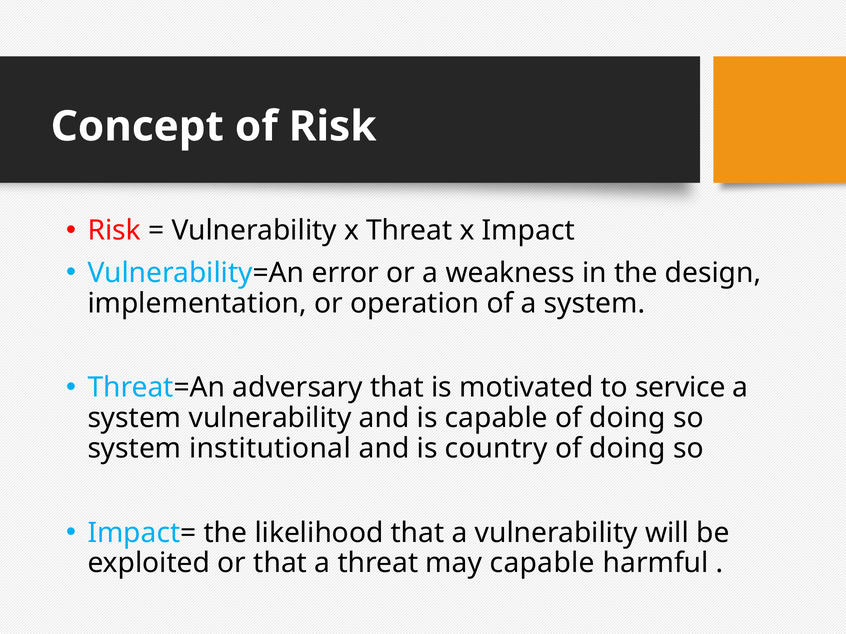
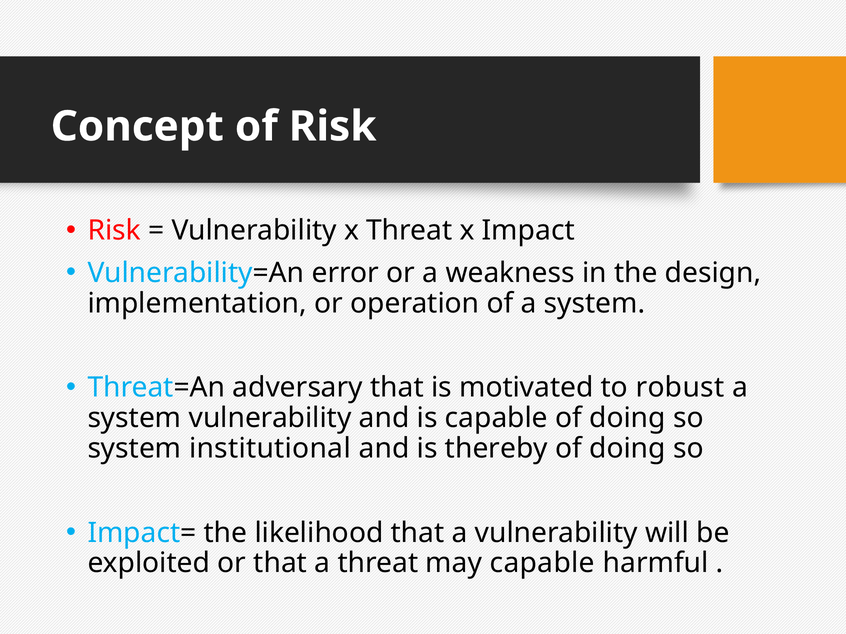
service: service -> robust (680, 388)
country: country -> thereby (496, 449)
